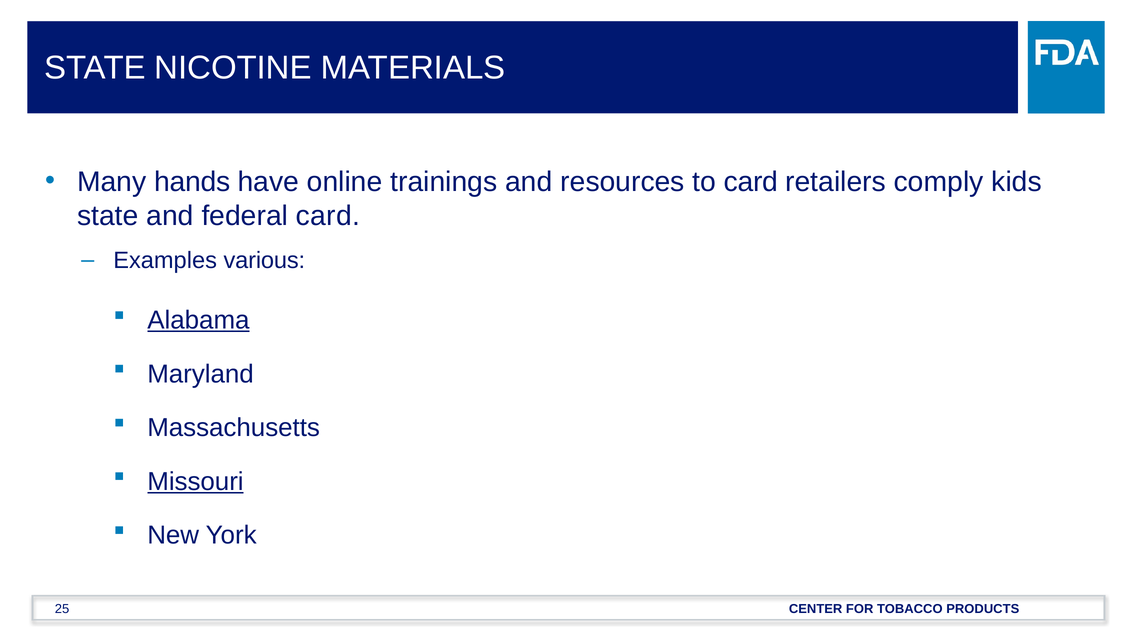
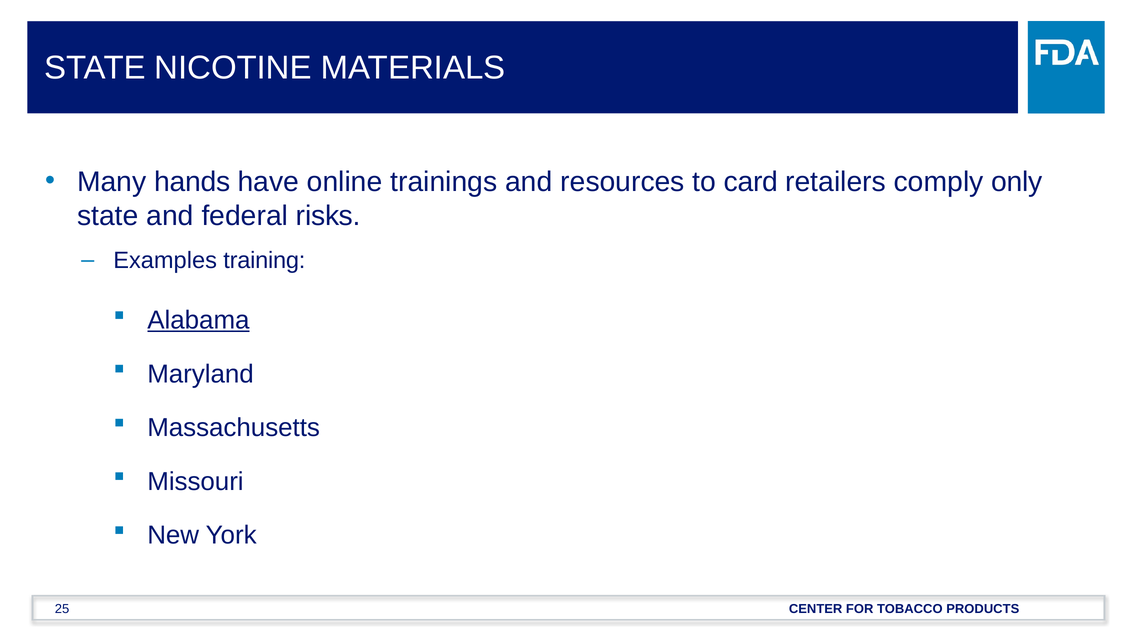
kids: kids -> only (1017, 182)
federal card: card -> risks (328, 216)
various: various -> training (264, 261)
Missouri underline: present -> none (195, 482)
